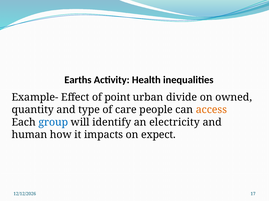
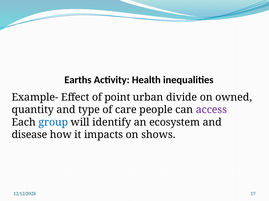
access colour: orange -> purple (211, 110)
electricity: electricity -> ecosystem (175, 123)
human: human -> disease (29, 135)
expect: expect -> shows (158, 135)
